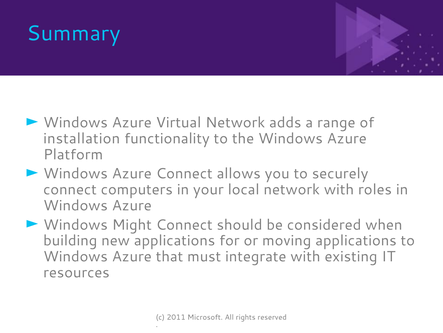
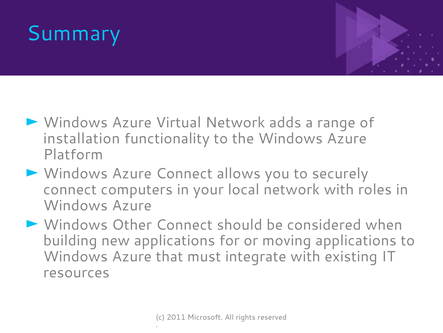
Might: Might -> Other (132, 224)
